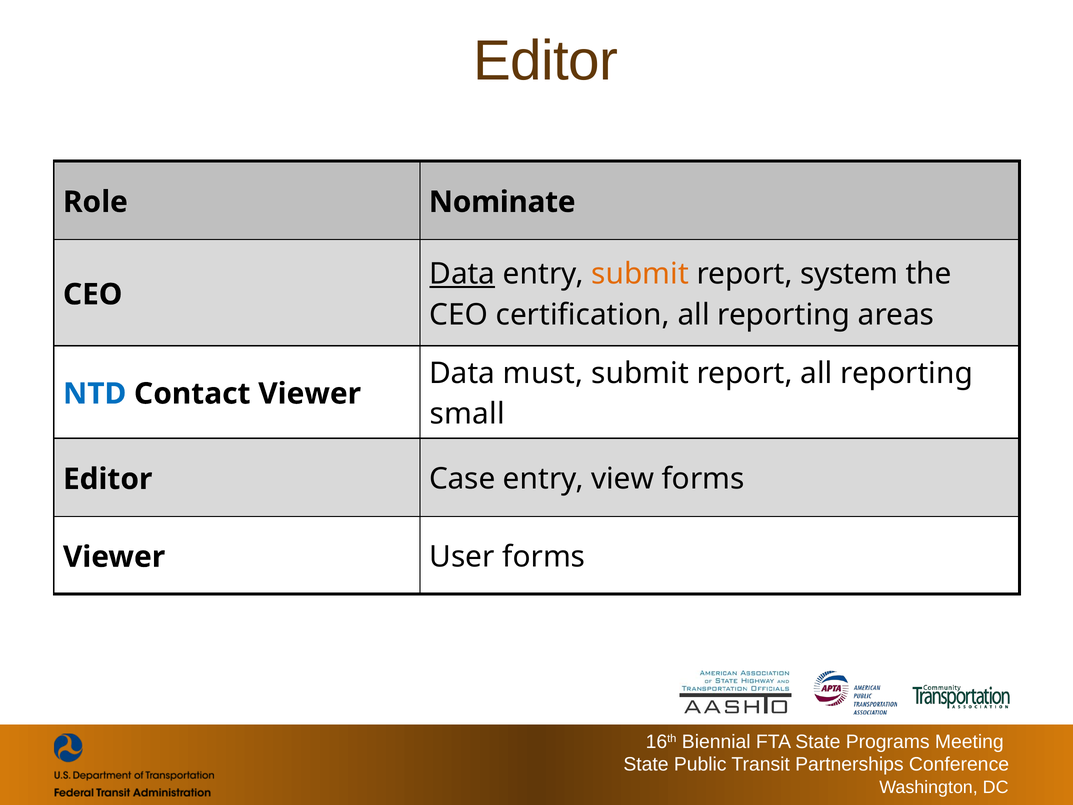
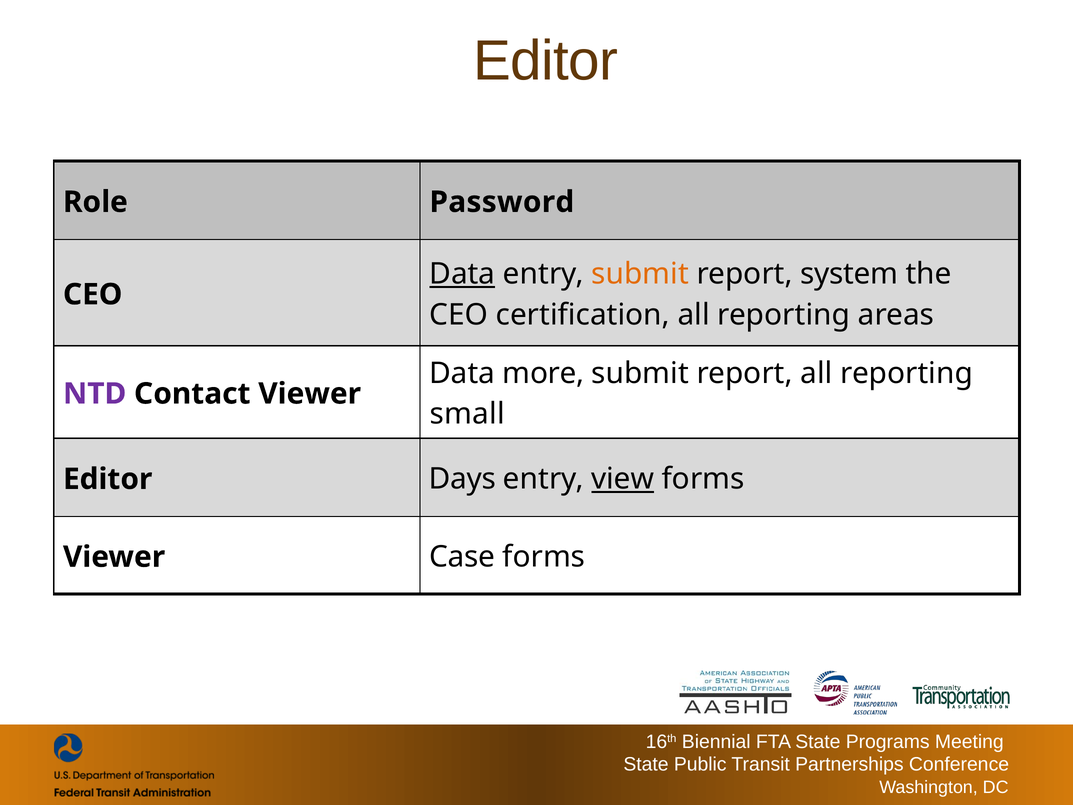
Nominate: Nominate -> Password (502, 202)
must: must -> more (543, 373)
NTD colour: blue -> purple (95, 394)
Case: Case -> Days (462, 479)
view underline: none -> present (623, 479)
User: User -> Case (462, 557)
